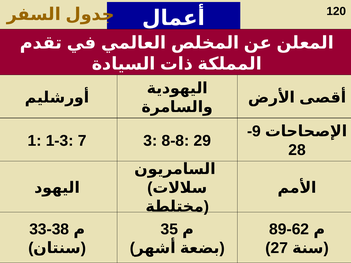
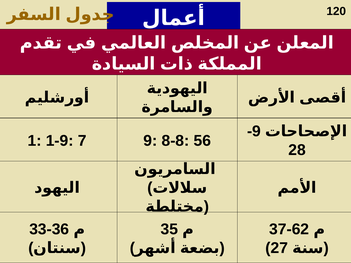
1-3: 1-3 -> 1-9 (60, 141)
7 3: 3 -> 9 (150, 141)
29: 29 -> 56 (202, 141)
33-38: 33-38 -> 33-36 (49, 229)
89-62: 89-62 -> 37-62 (289, 229)
